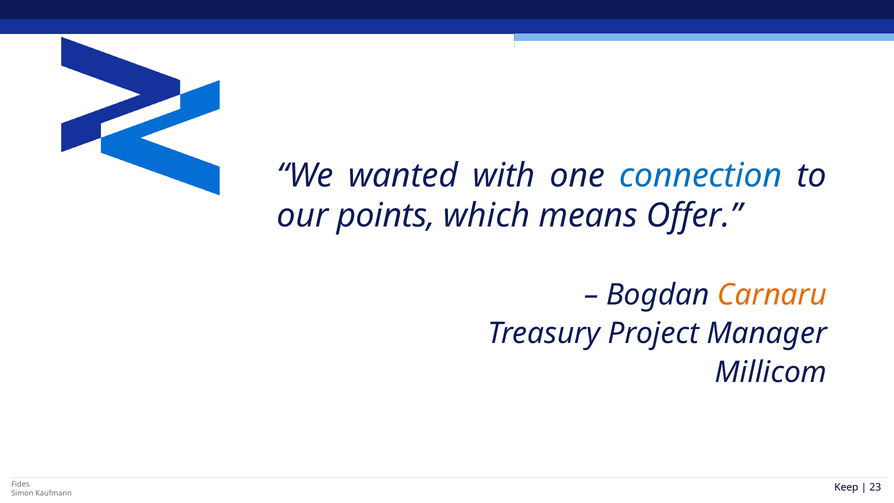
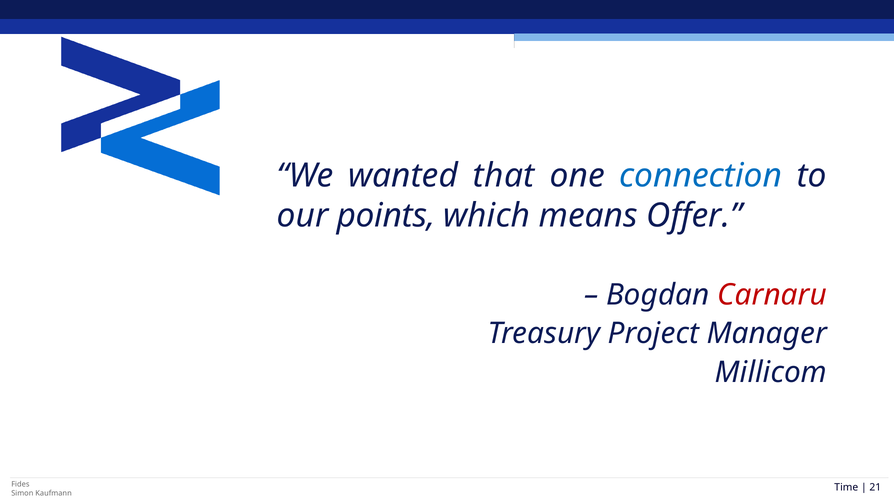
with: with -> that (504, 176)
Carnaru colour: orange -> red (772, 295)
Keep: Keep -> Time (846, 487)
23: 23 -> 21 (875, 487)
